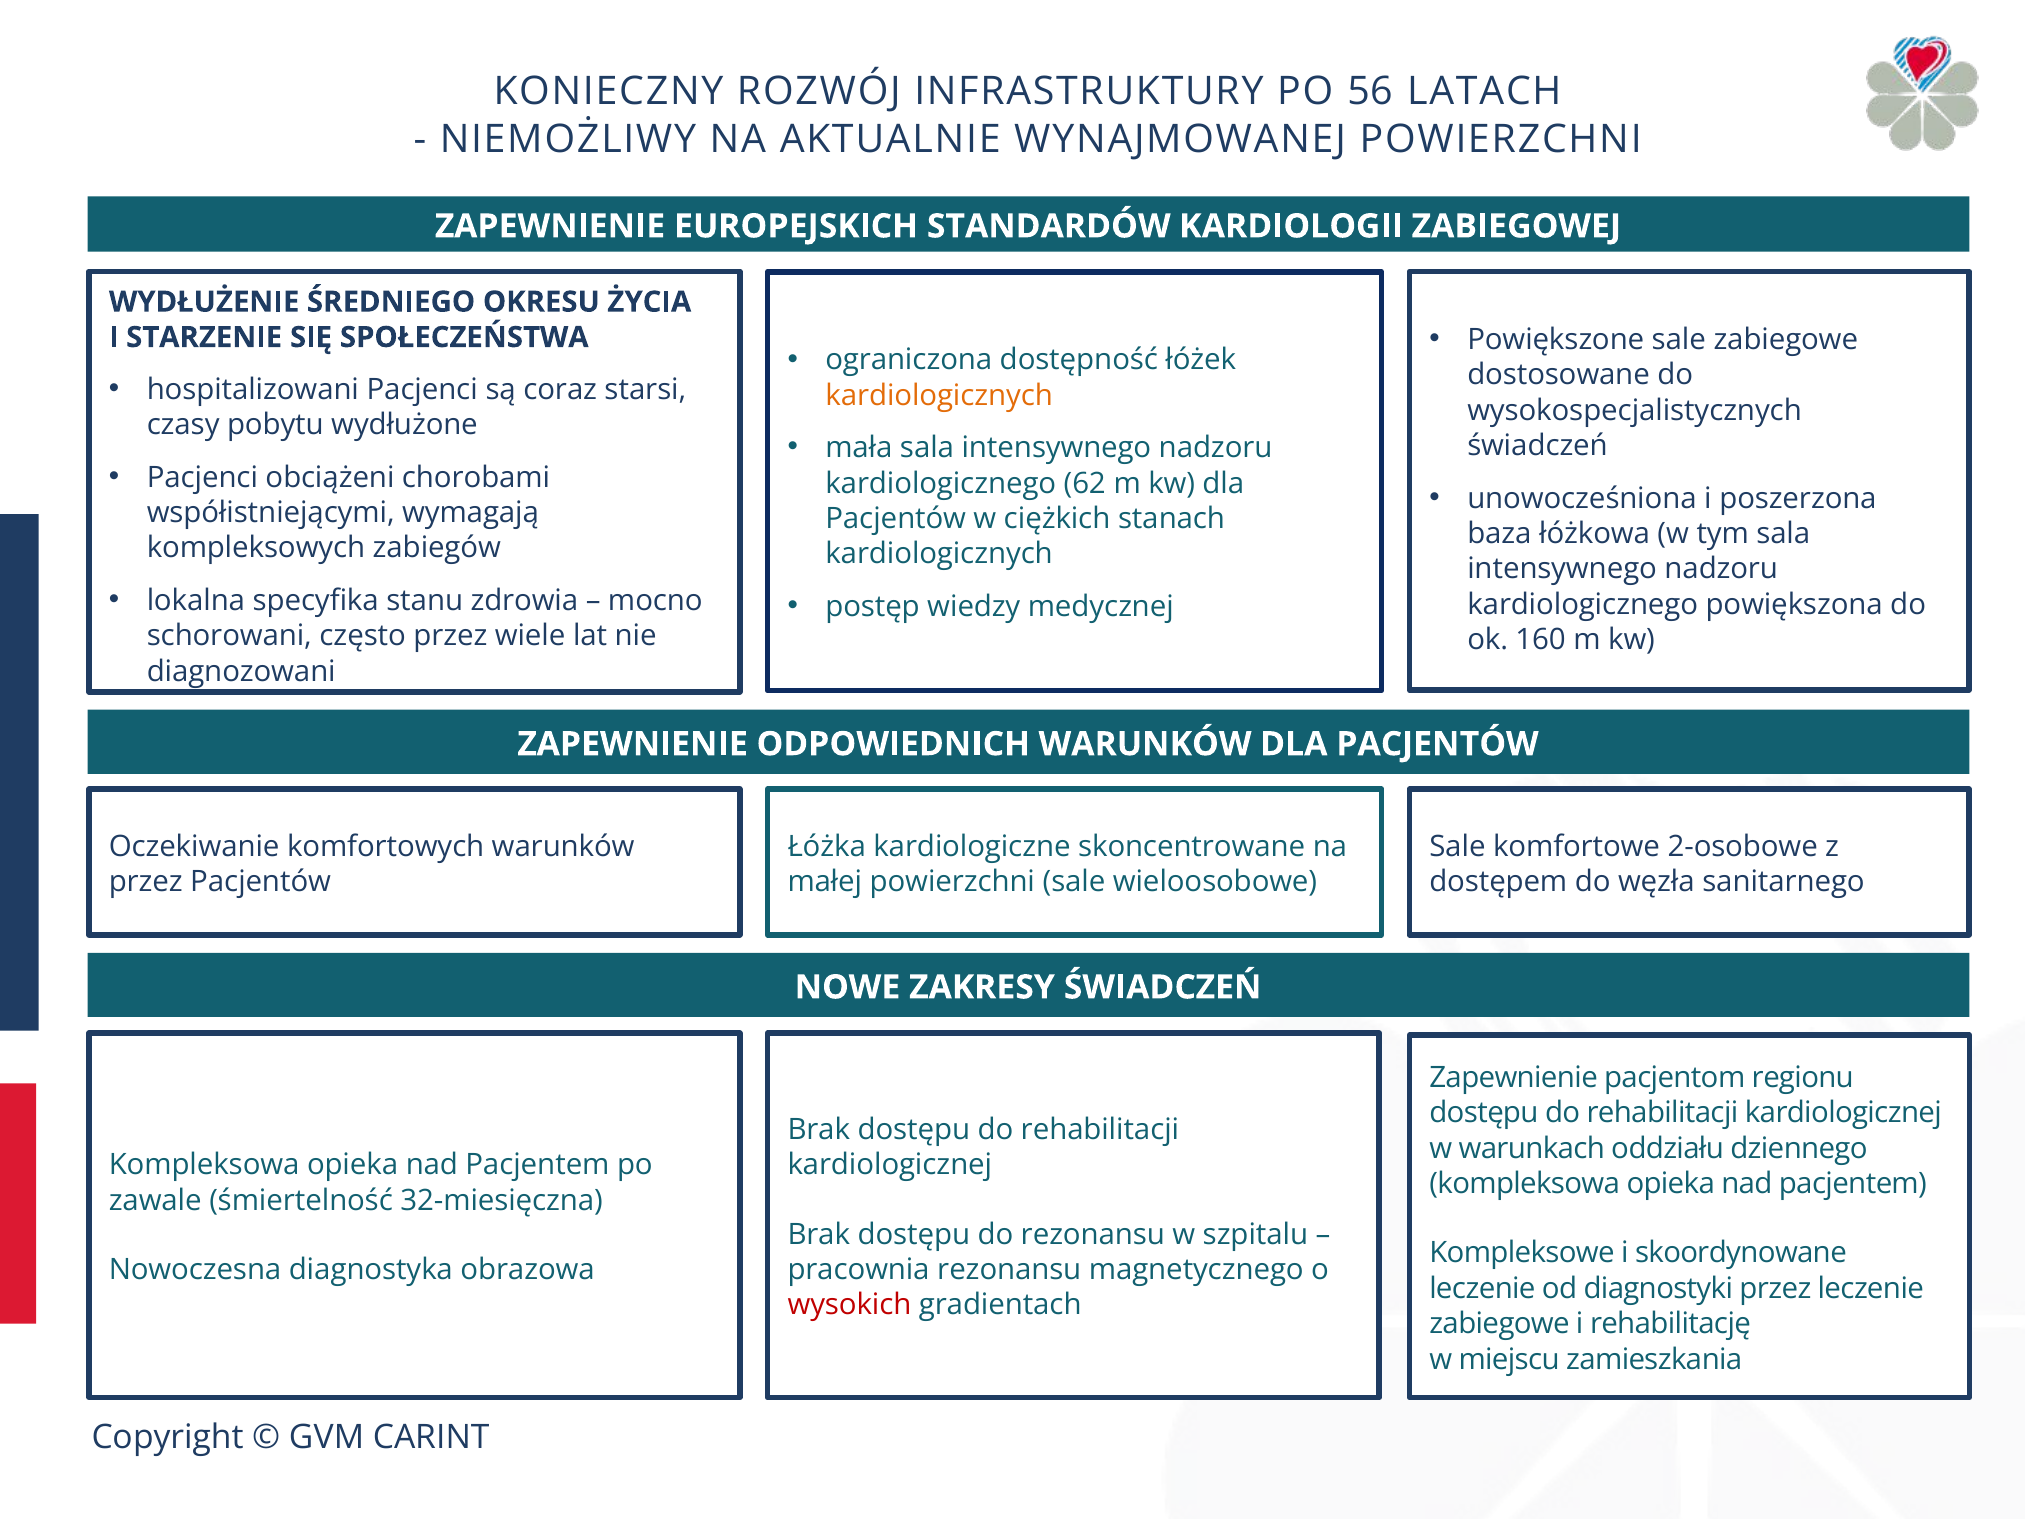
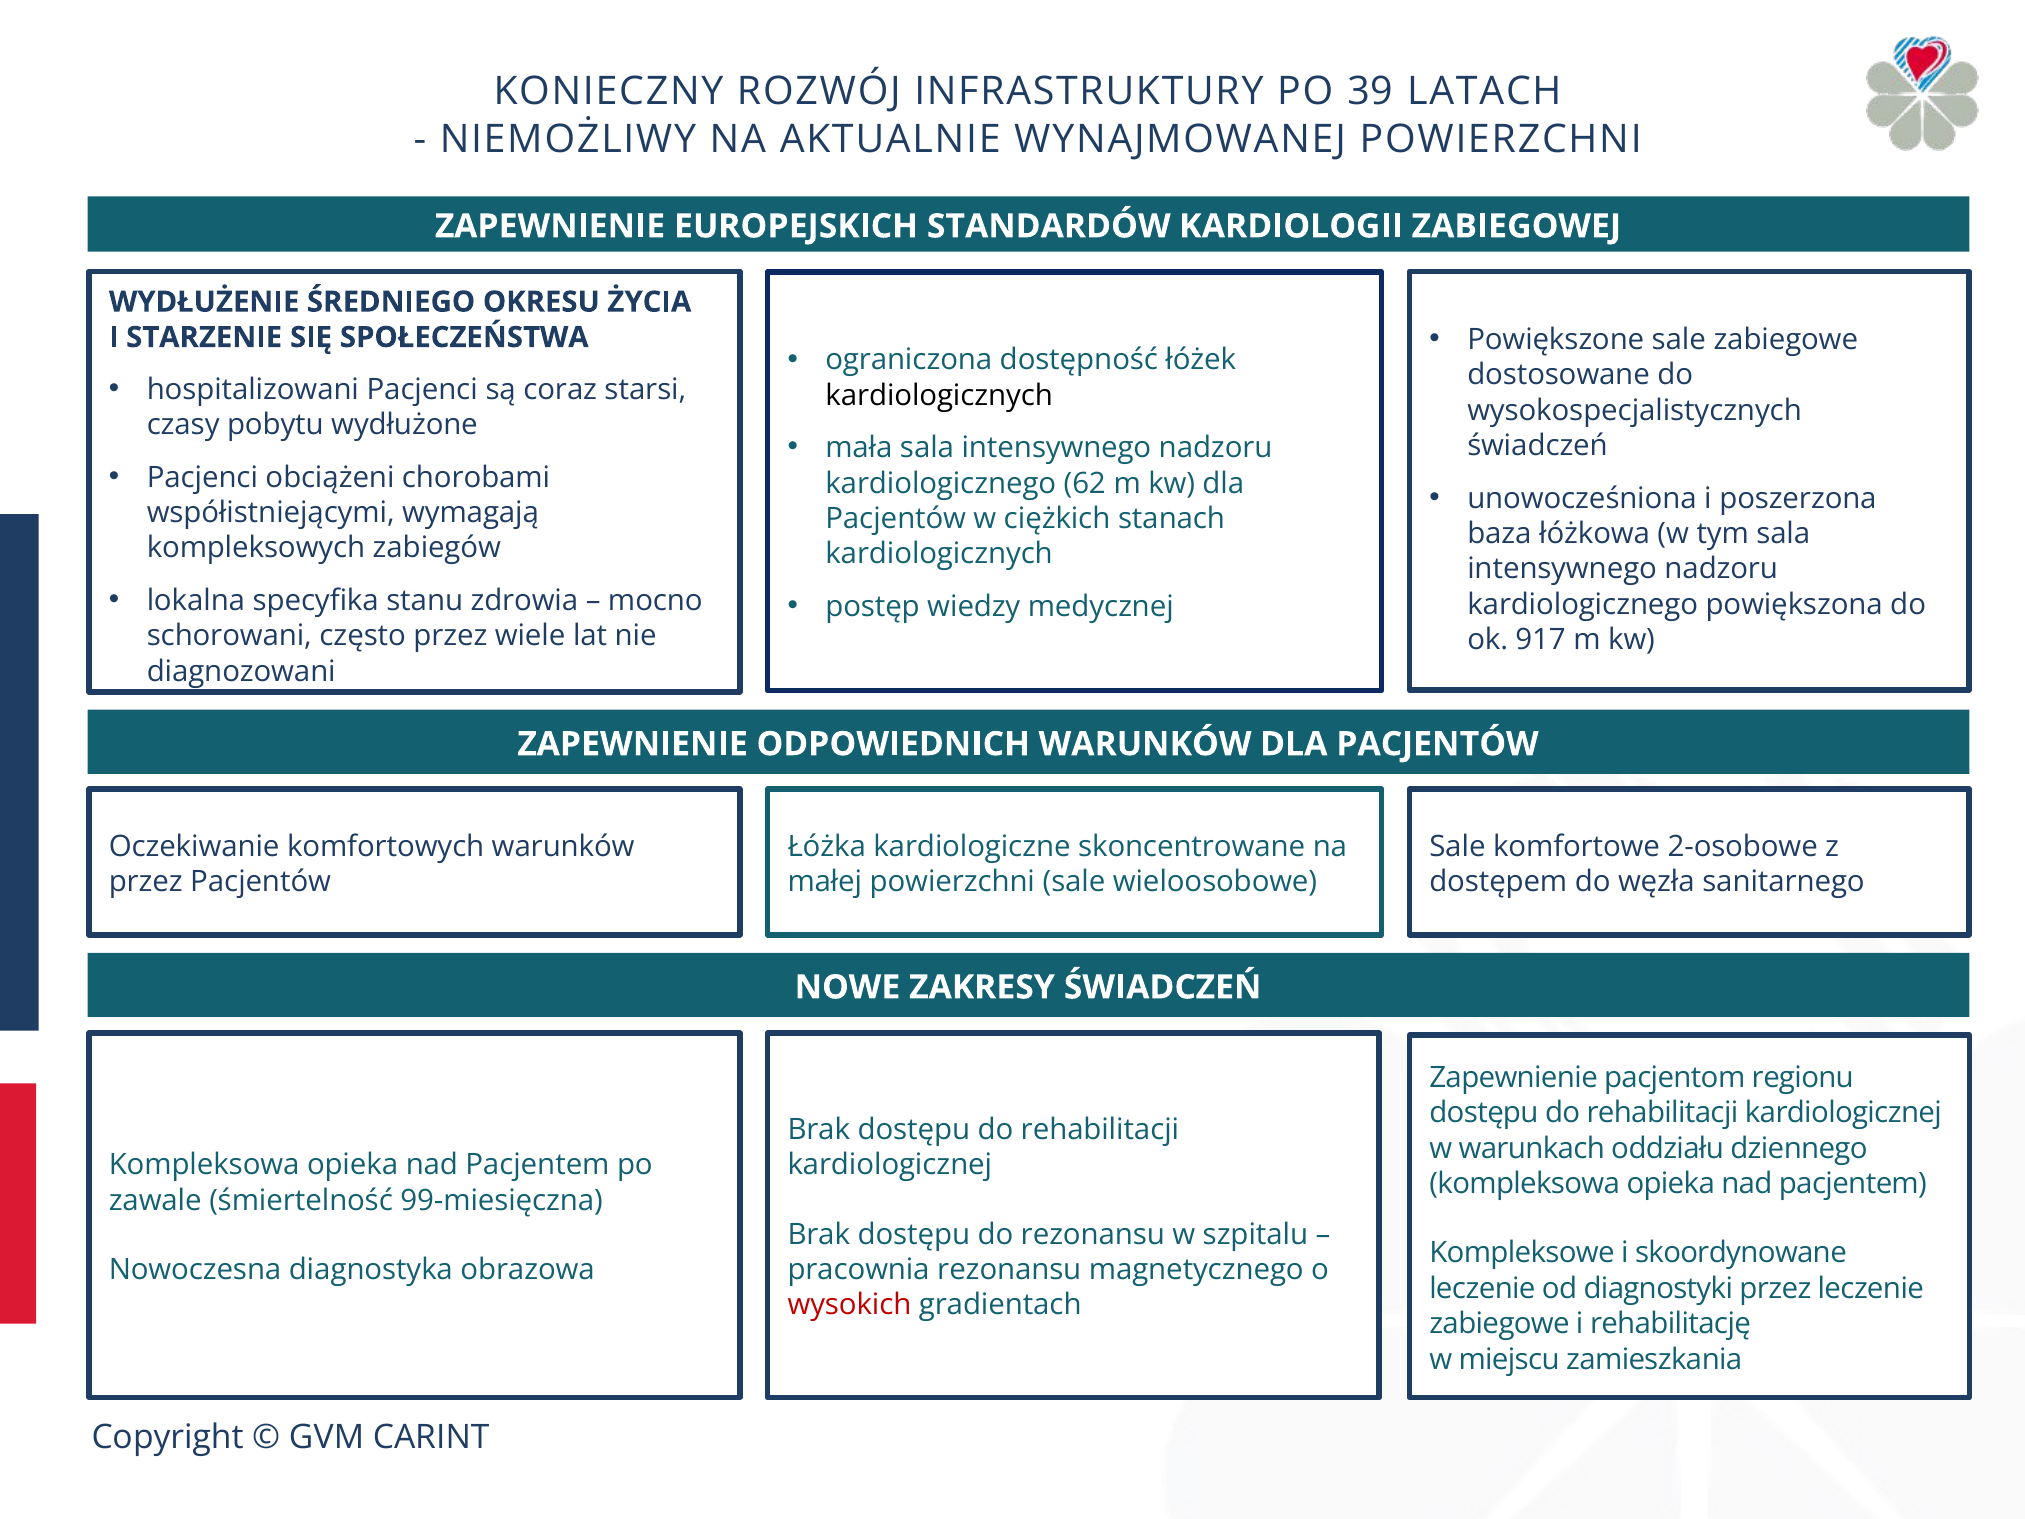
56: 56 -> 39 (1370, 92)
kardiologicznych colour: orange -> black (939, 396)
160: 160 -> 917 (1541, 640)
32-miesięczna: 32-miesięczna -> 99-miesięczna (502, 1200)
